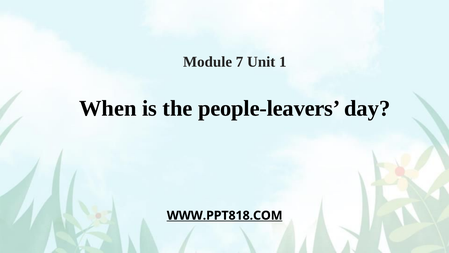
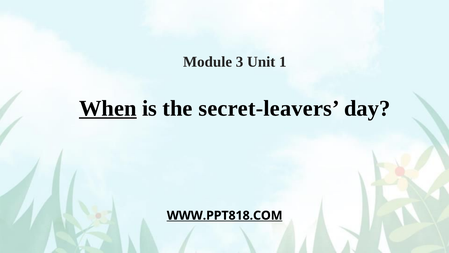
7: 7 -> 3 (240, 62)
When underline: none -> present (108, 108)
people-leavers: people-leavers -> secret-leavers (269, 108)
